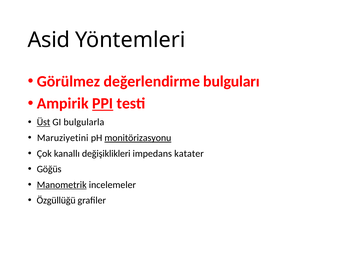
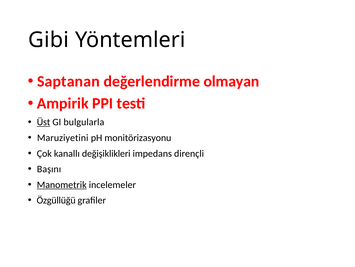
Asid: Asid -> Gibi (49, 40)
Görülmez: Görülmez -> Saptanan (68, 81)
bulguları: bulguları -> olmayan (231, 81)
PPI underline: present -> none (103, 103)
monitörizasyonu underline: present -> none (138, 137)
katater: katater -> dirençli (189, 153)
Göğüs: Göğüs -> Başını (49, 169)
